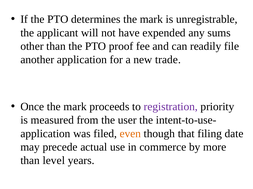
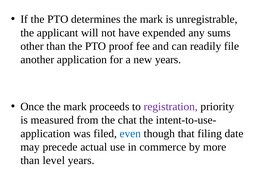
new trade: trade -> years (168, 60)
user: user -> chat (127, 121)
even colour: orange -> blue (130, 134)
